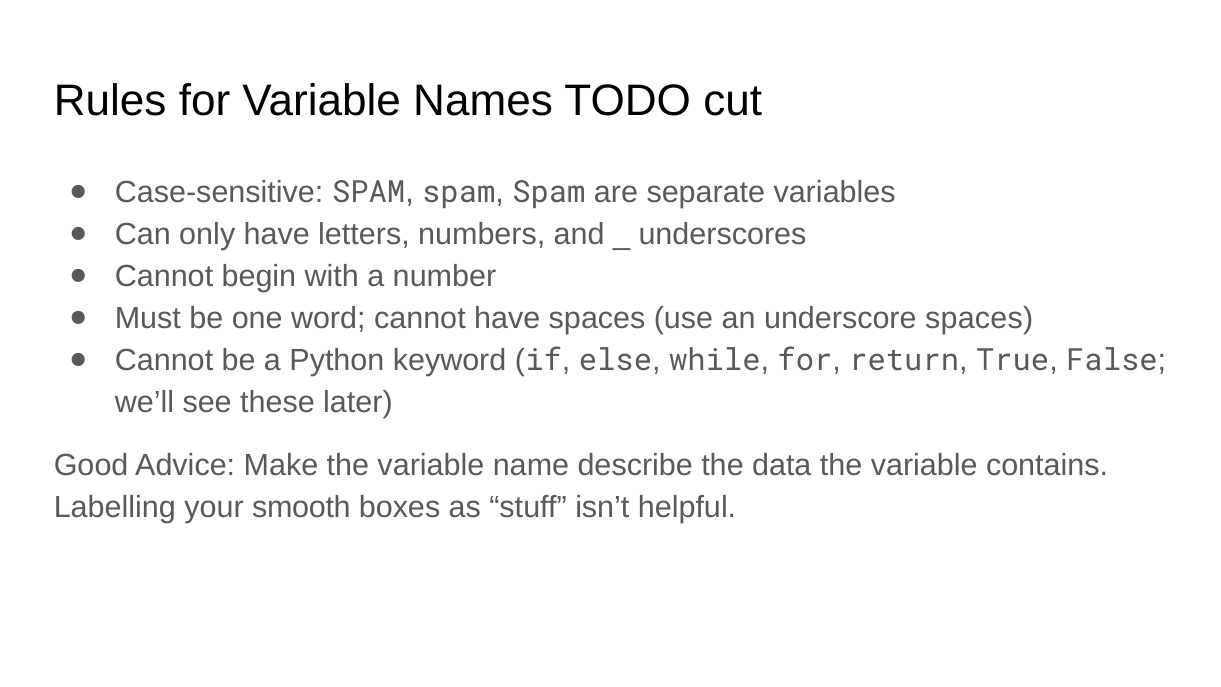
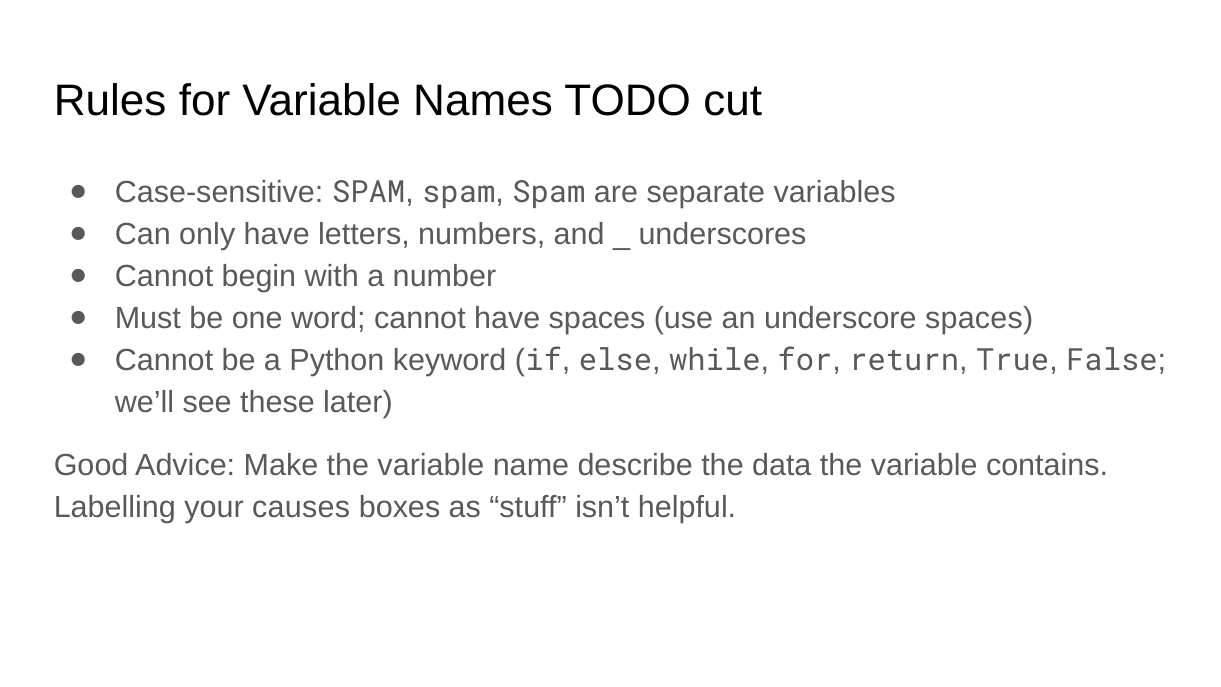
smooth: smooth -> causes (301, 507)
